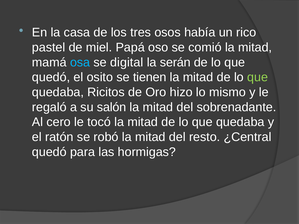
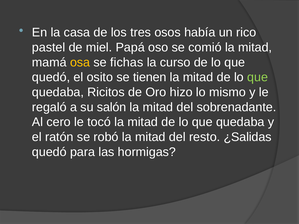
osa colour: light blue -> yellow (80, 62)
digital: digital -> fichas (127, 62)
serán: serán -> curso (175, 62)
¿Central: ¿Central -> ¿Salidas (248, 137)
